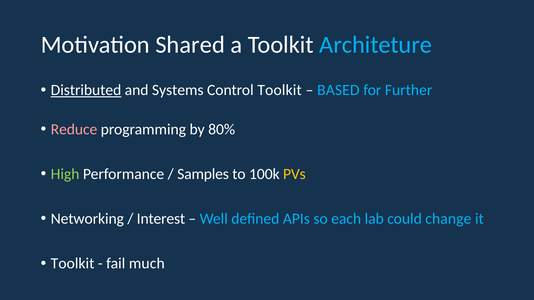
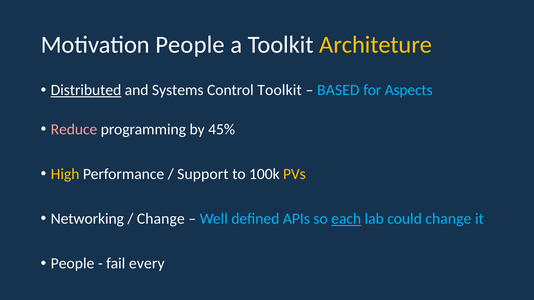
Motivation Shared: Shared -> People (190, 45)
Architeture colour: light blue -> yellow (376, 45)
Further: Further -> Aspects (409, 90)
80%: 80% -> 45% (222, 129)
High colour: light green -> yellow (65, 174)
Samples: Samples -> Support (203, 174)
Interest: Interest -> Change (161, 219)
each underline: none -> present (346, 219)
Toolkit: Toolkit -> People (73, 264)
much: much -> every (147, 264)
